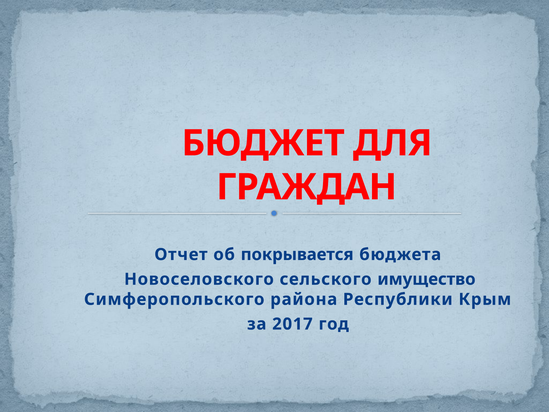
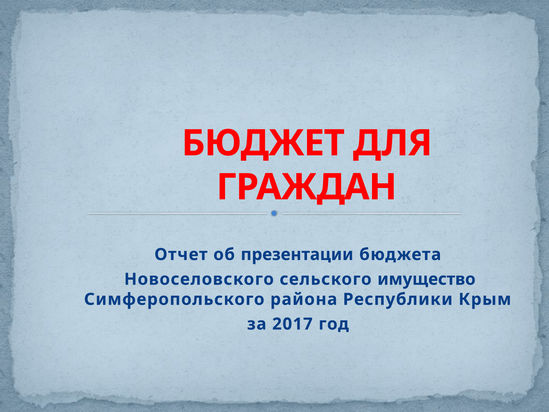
покрывается: покрывается -> презентации (297, 254)
